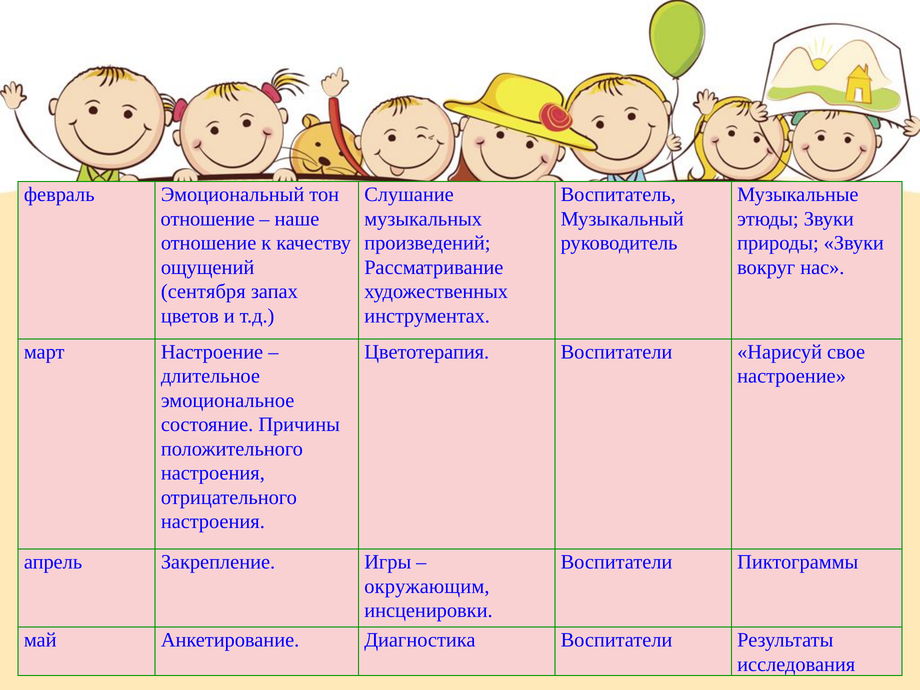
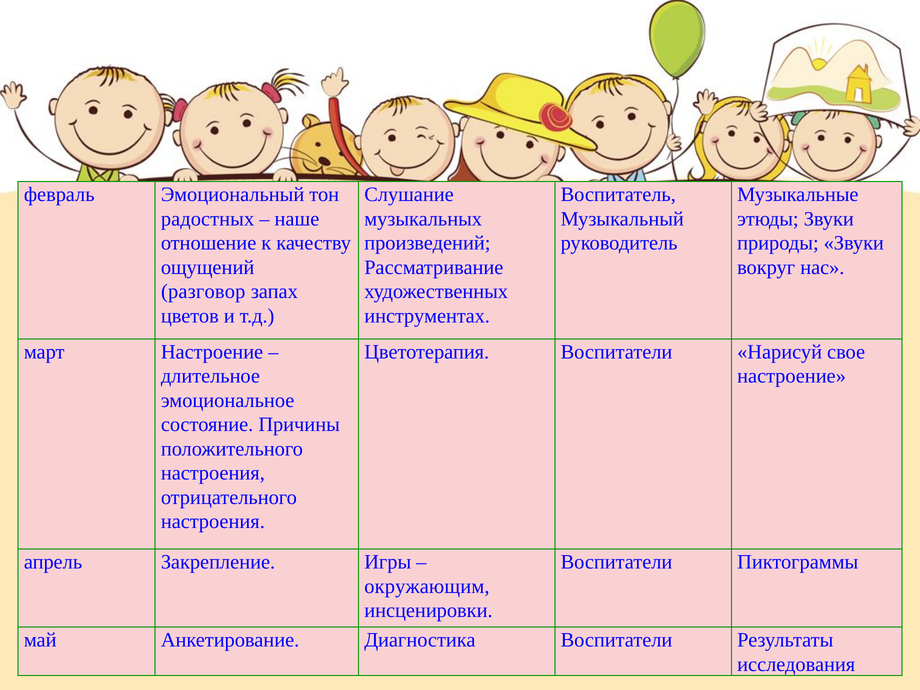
отношение: отношение -> радостных (208, 219)
сентября: сентября -> разговор (203, 292)
